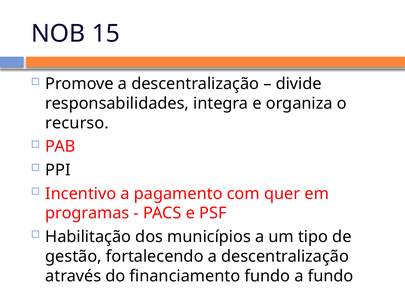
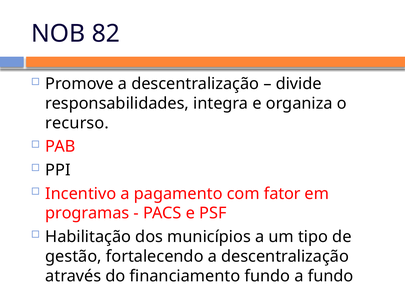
15: 15 -> 82 (106, 34)
quer: quer -> fator (282, 194)
